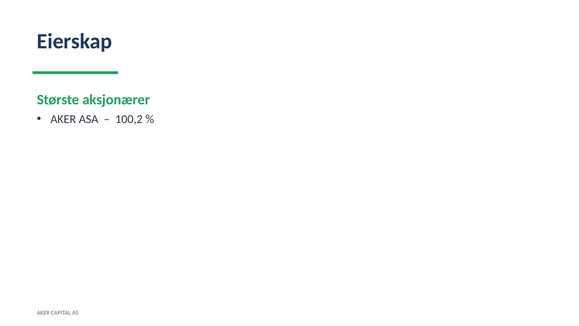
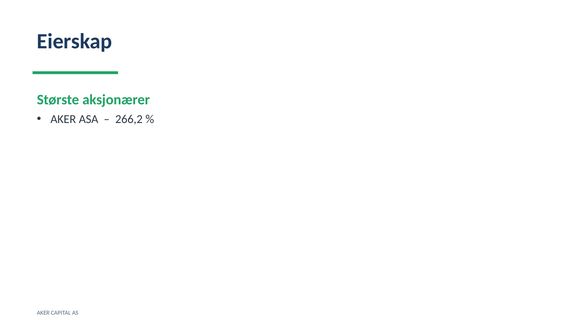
100,2: 100,2 -> 266,2 (129, 119)
